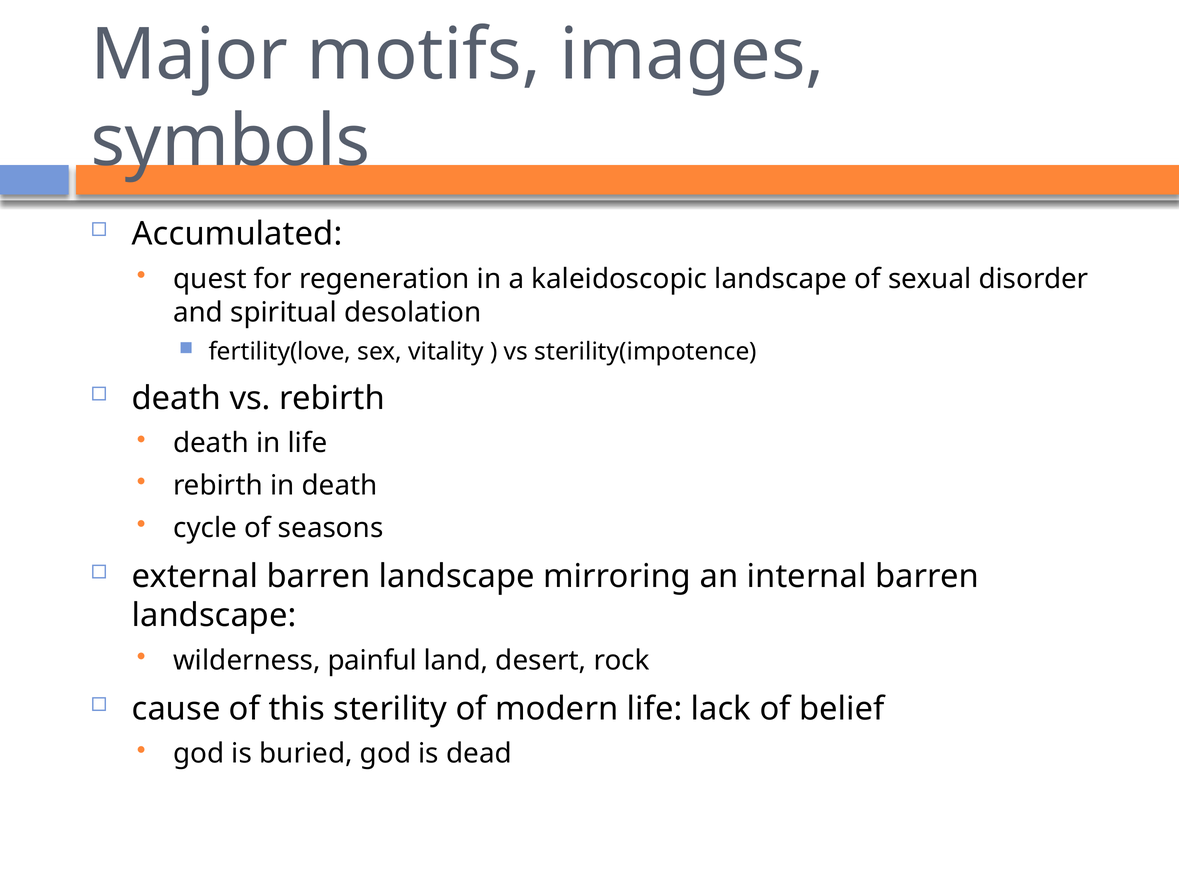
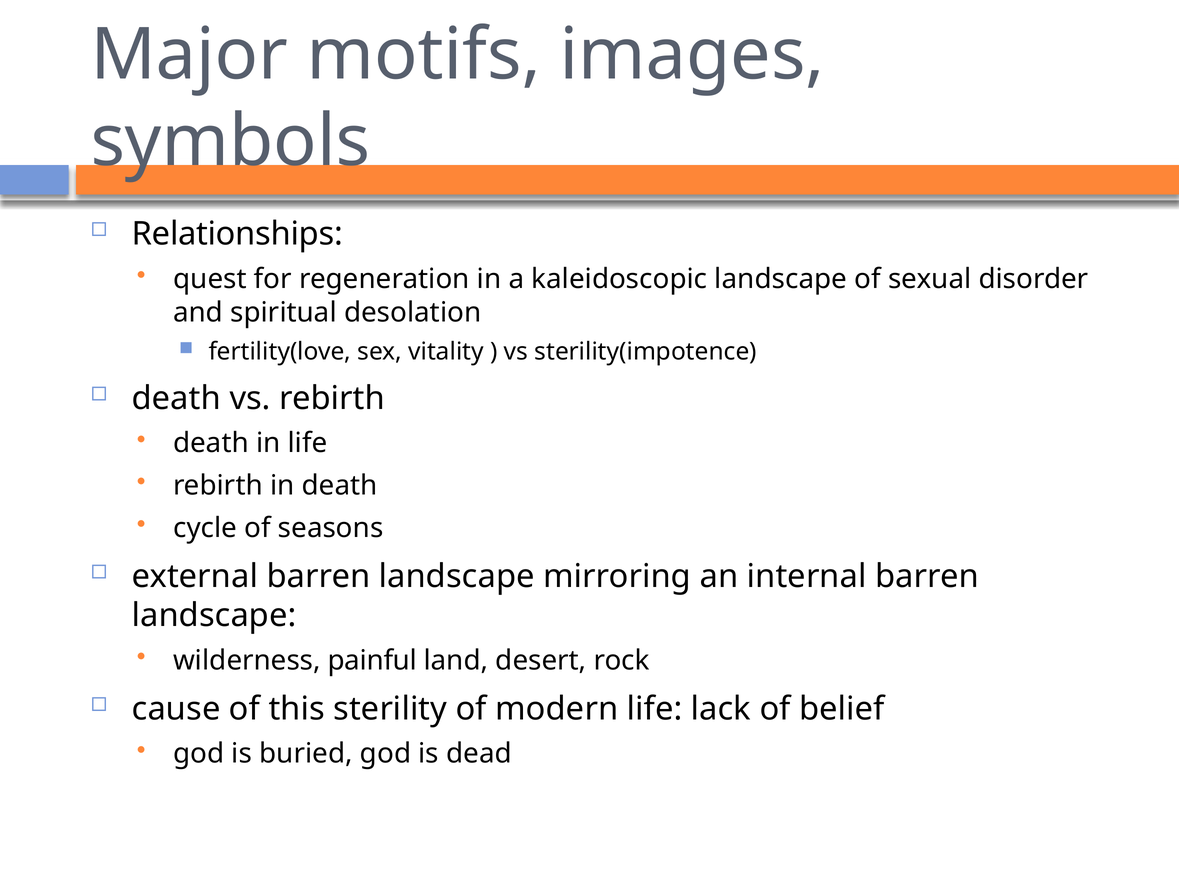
Accumulated: Accumulated -> Relationships (237, 234)
